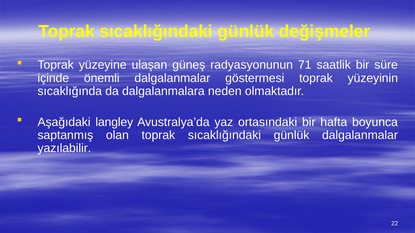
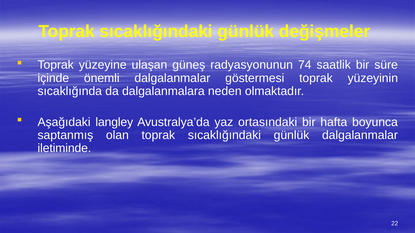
71: 71 -> 74 (305, 65)
yazılabilir: yazılabilir -> iletiminde (64, 148)
